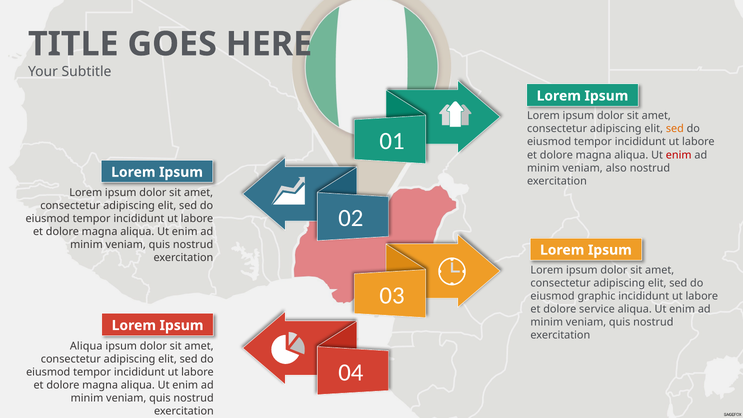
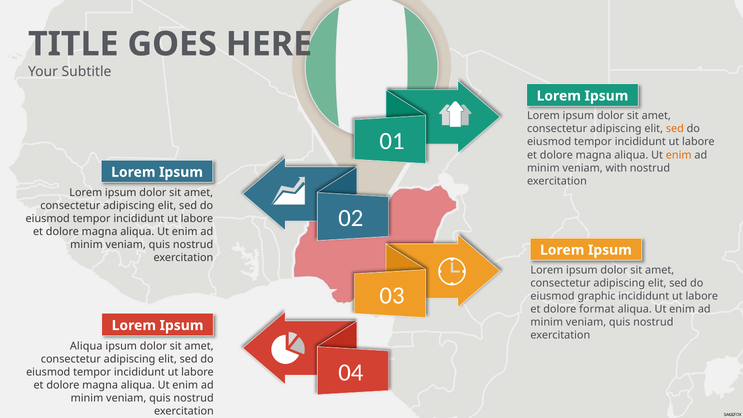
enim colour: red -> orange (679, 155)
also: also -> with (616, 168)
service: service -> format (597, 309)
